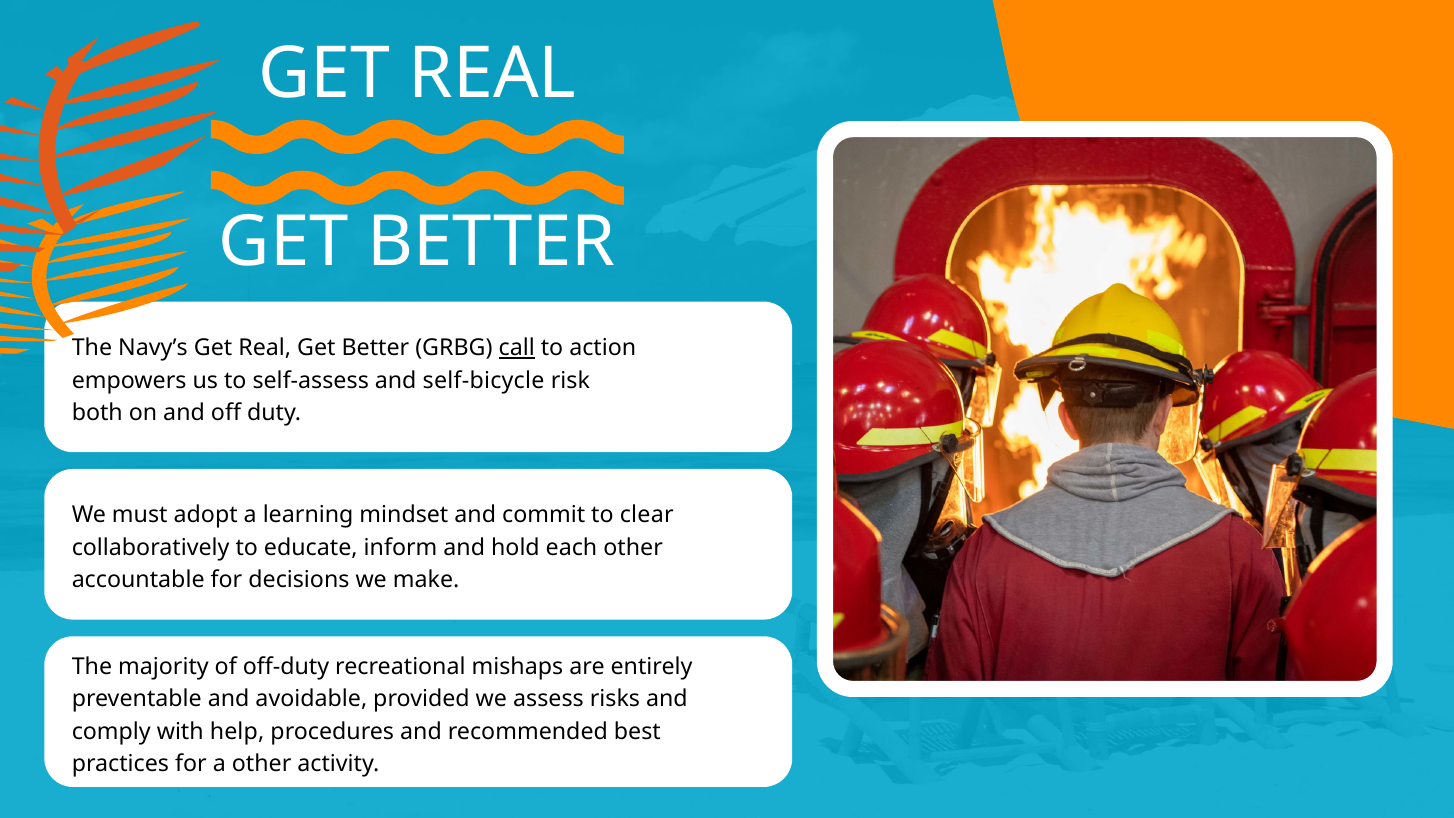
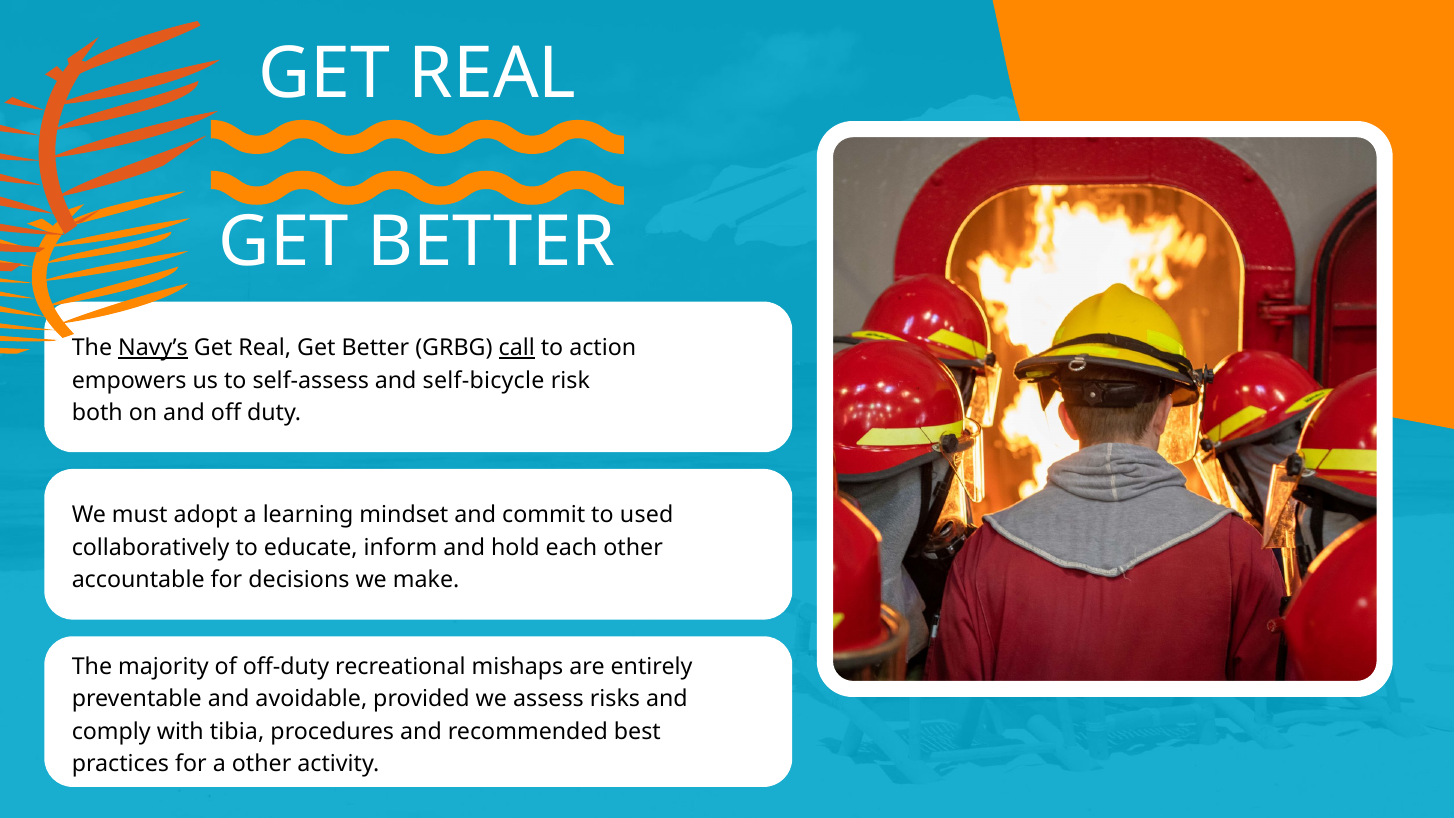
Navy’s underline: none -> present (153, 348)
clear: clear -> used (647, 515)
help: help -> tibia (237, 732)
